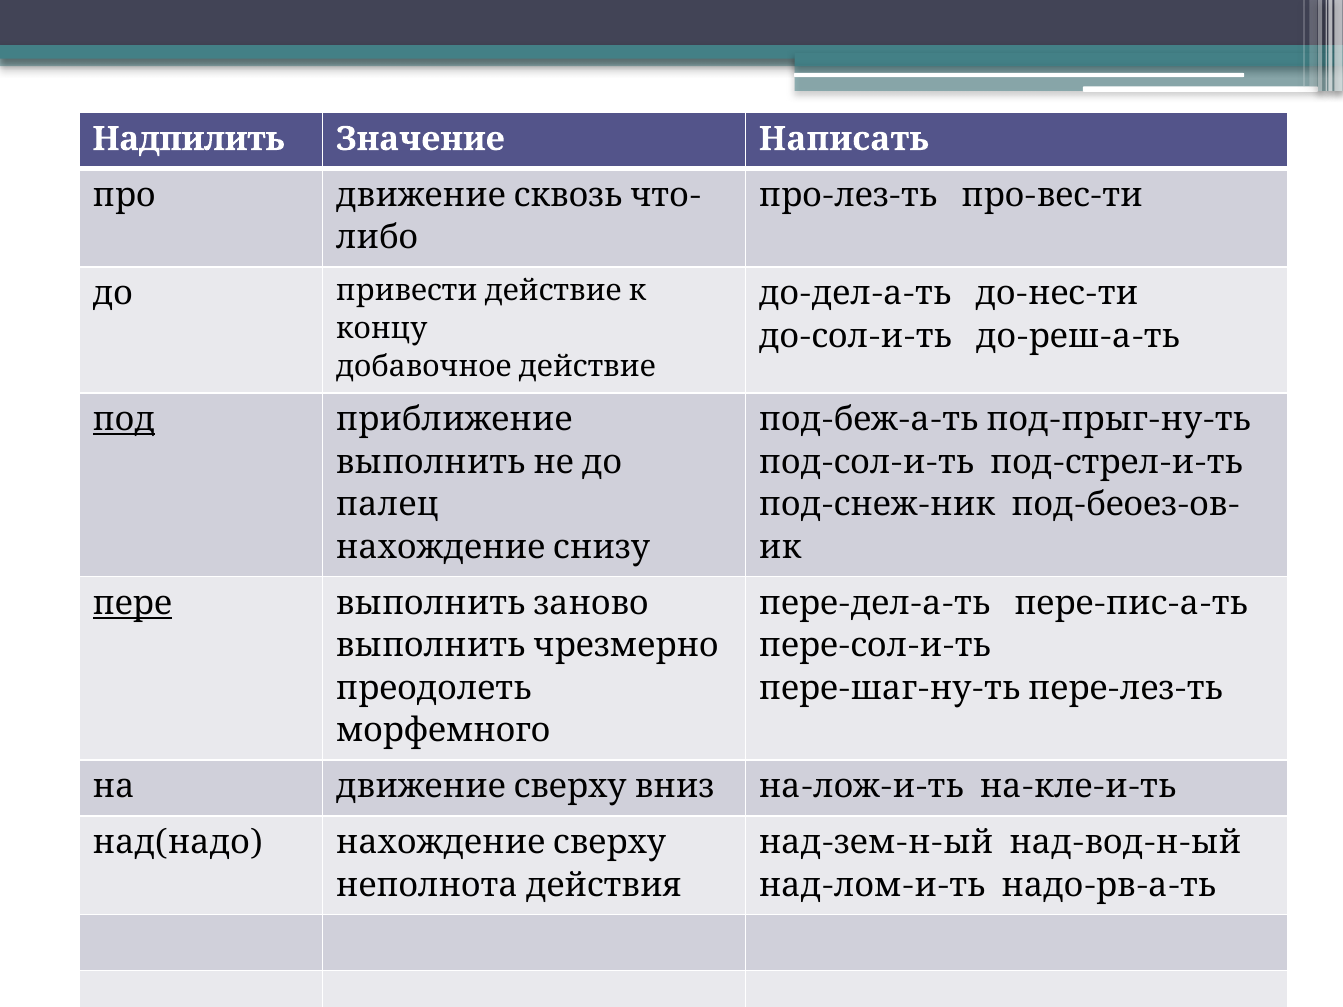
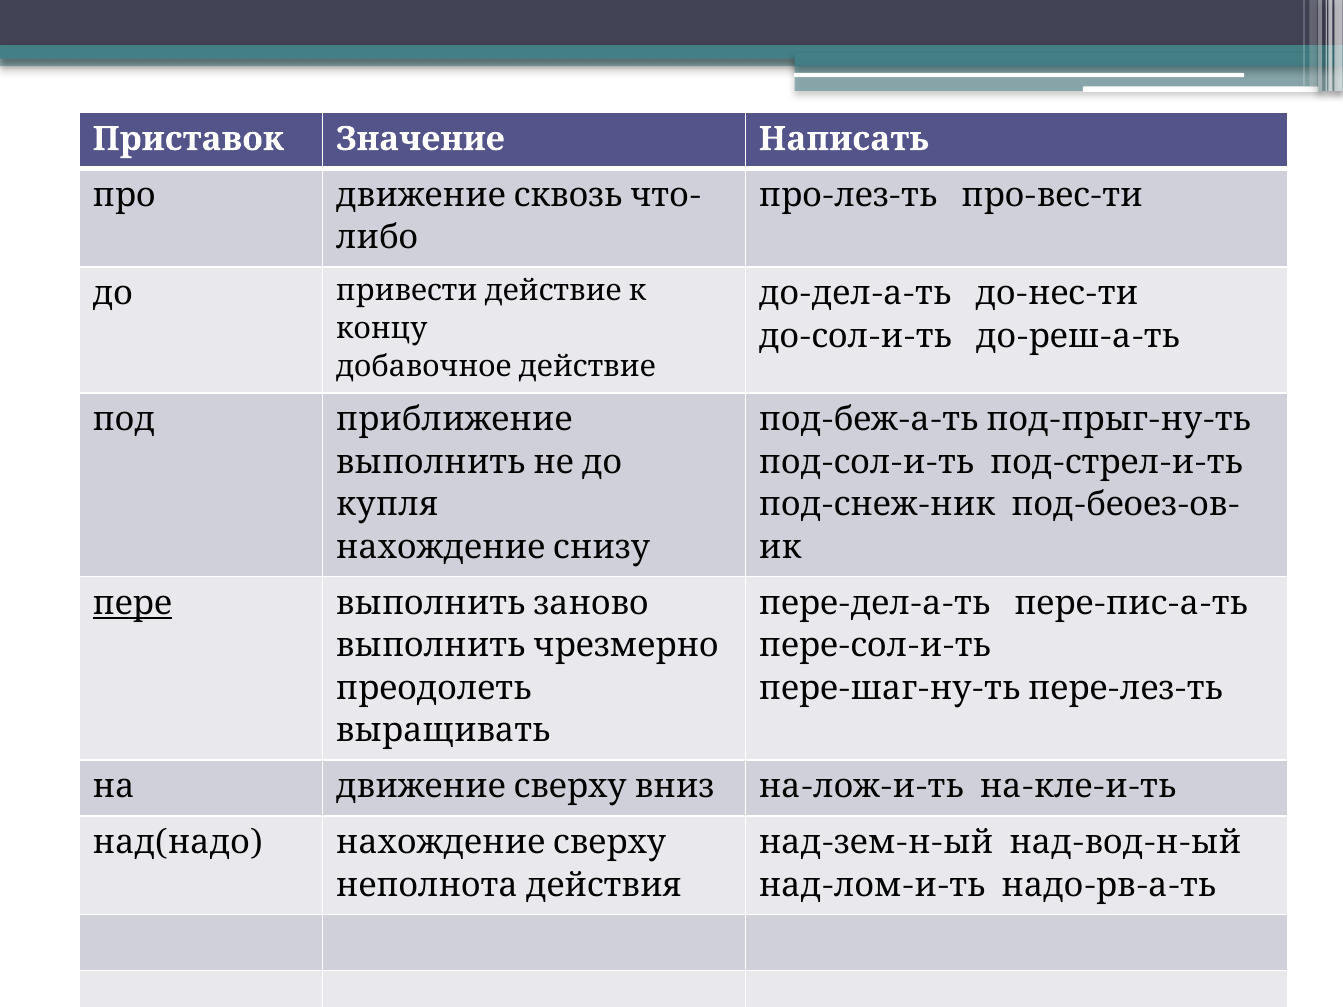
Надпилить: Надпилить -> Приставок (188, 139)
под underline: present -> none (124, 420)
палец: палец -> купля (387, 505)
морфемного: морфемного -> выращивать (443, 731)
